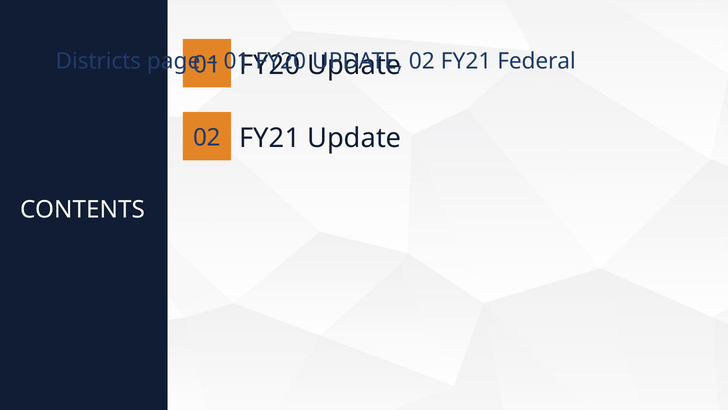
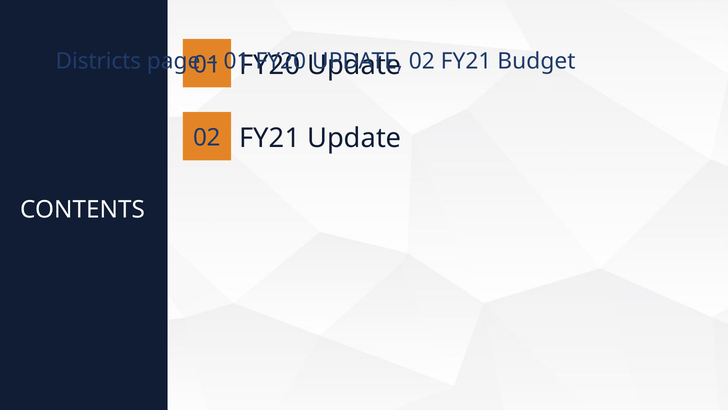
Federal: Federal -> Budget (536, 61)
